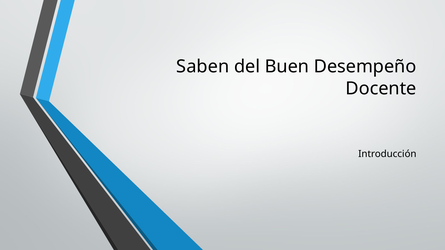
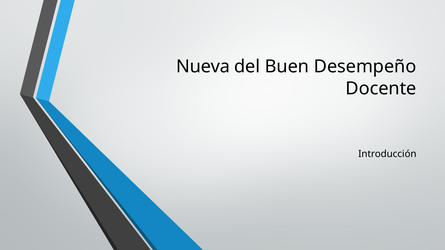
Saben: Saben -> Nueva (203, 67)
